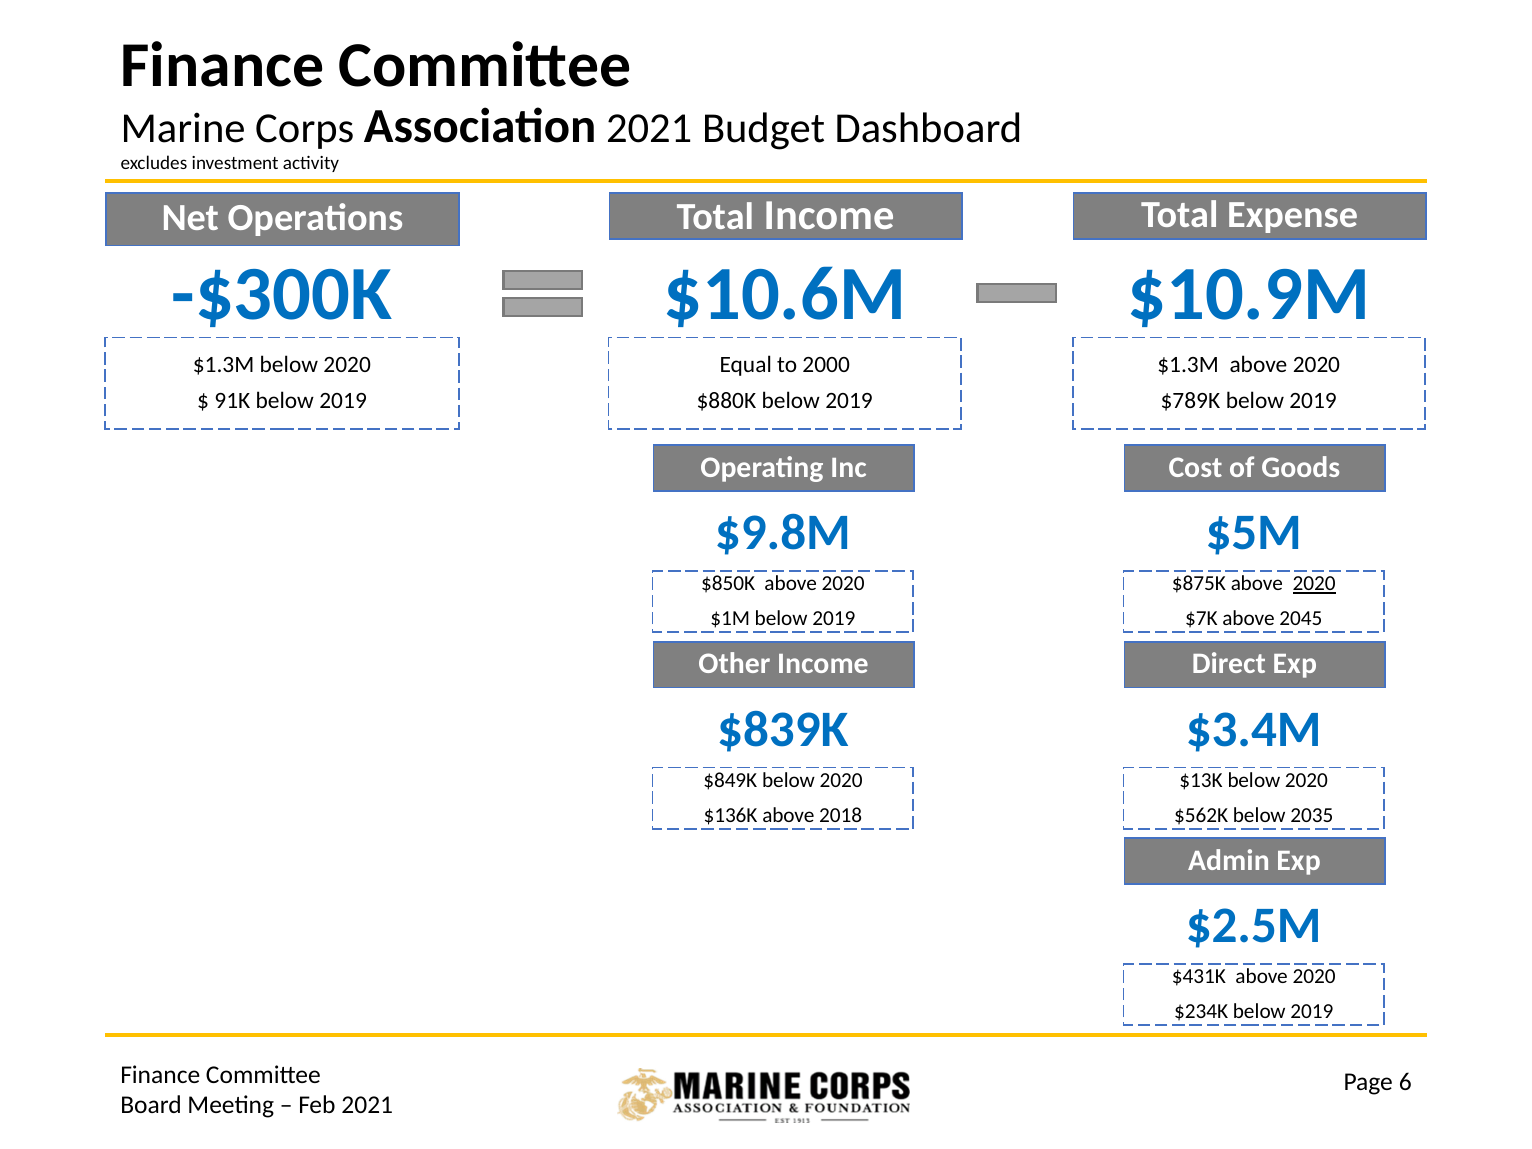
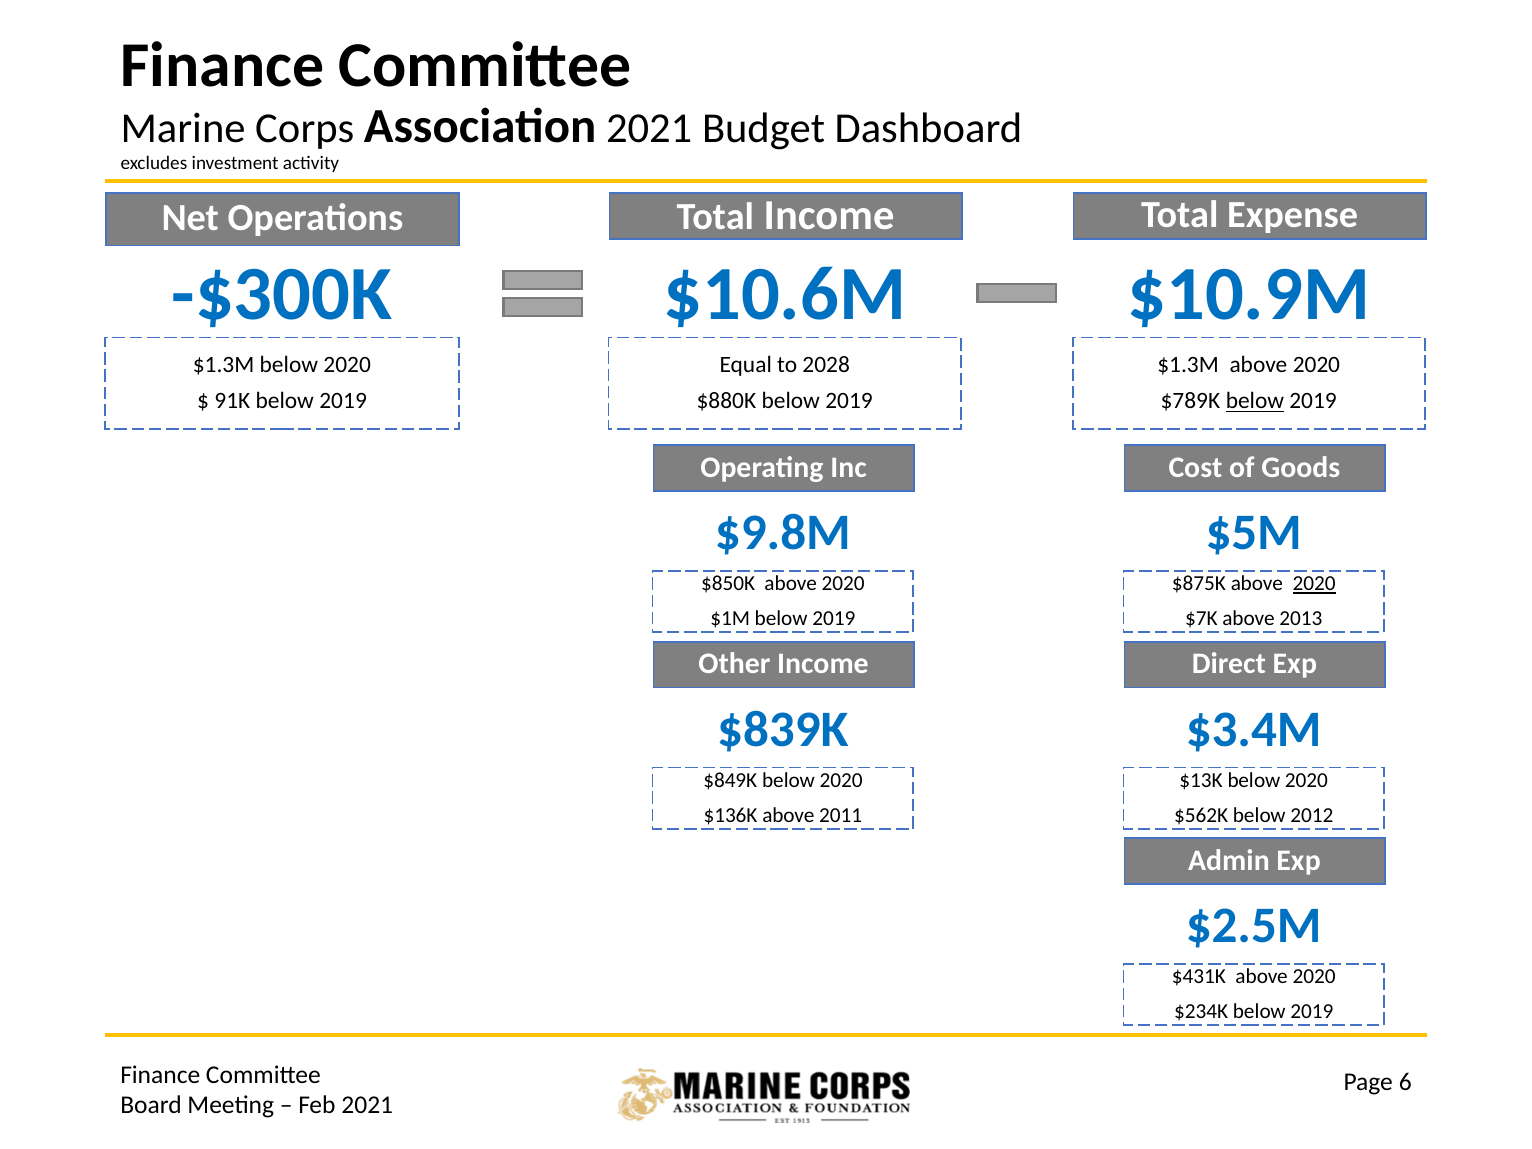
2000: 2000 -> 2028 (826, 364)
below underline: none -> present (1255, 401)
2045: 2045 -> 2013 (1301, 618)
2018: 2018 -> 2011 (841, 815)
2035: 2035 -> 2012 (1312, 815)
